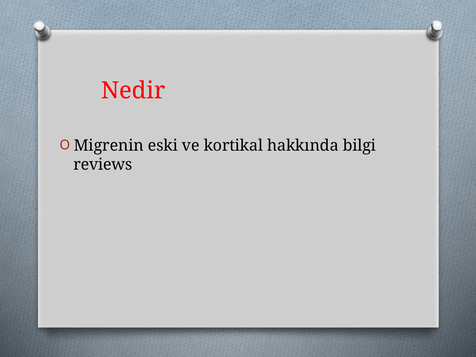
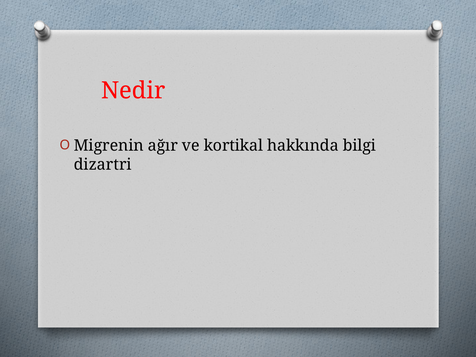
eski: eski -> ağır (163, 146)
reviews: reviews -> dizartri (103, 165)
